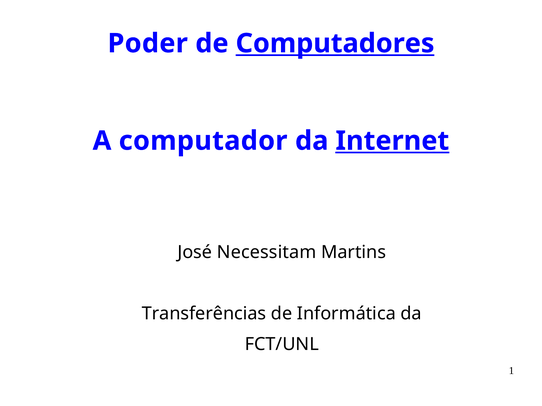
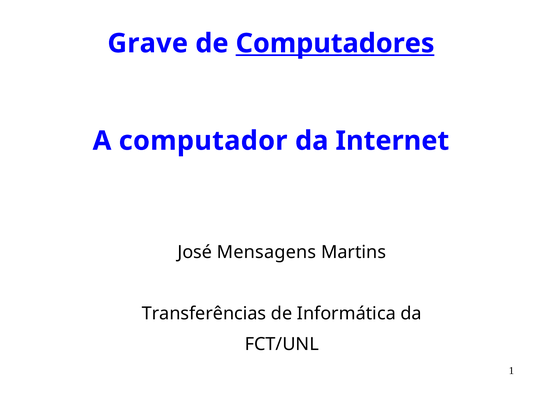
Poder: Poder -> Grave (148, 43)
Internet underline: present -> none (392, 141)
Necessitam: Necessitam -> Mensagens (267, 252)
